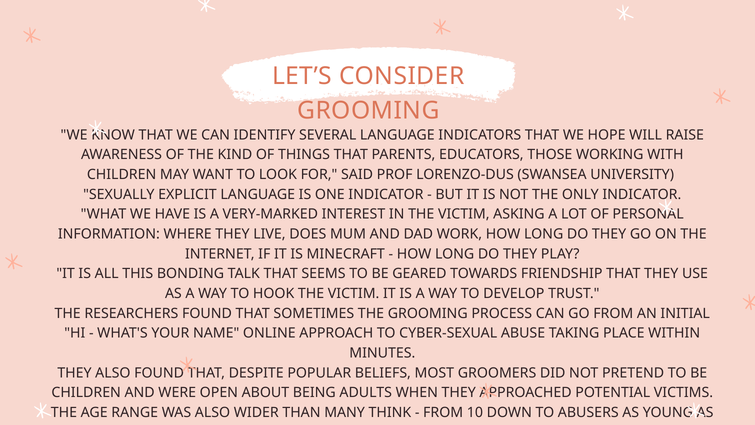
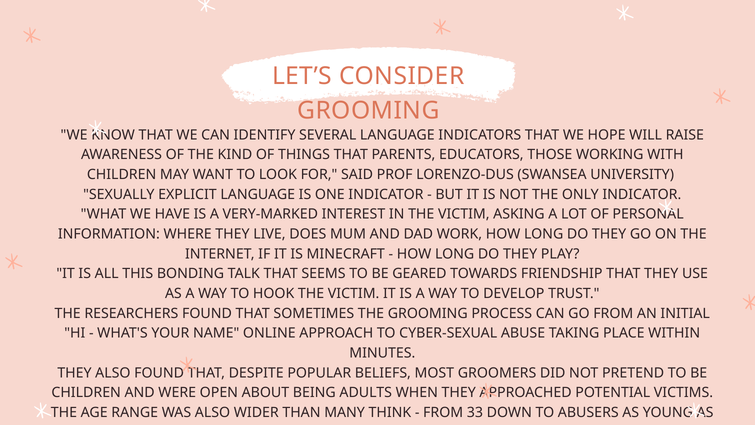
10: 10 -> 33 (475, 412)
